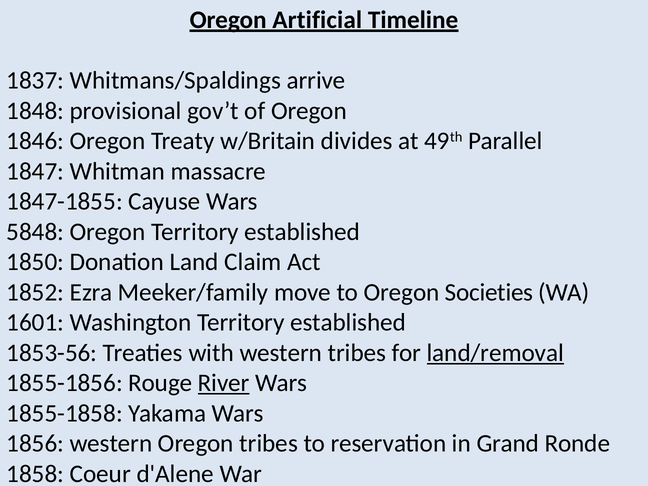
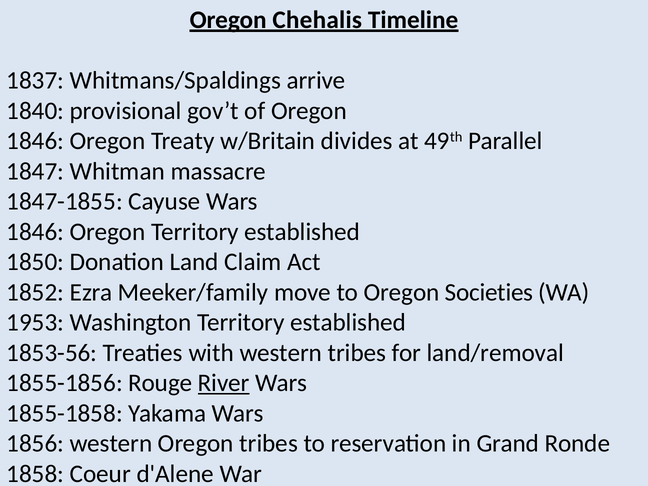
Artificial: Artificial -> Chehalis (317, 20)
1848: 1848 -> 1840 (35, 111)
5848: 5848 -> 1846 (35, 232)
1601: 1601 -> 1953 (35, 323)
land/removal underline: present -> none (495, 353)
